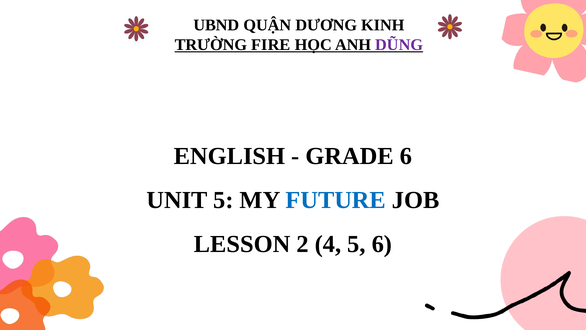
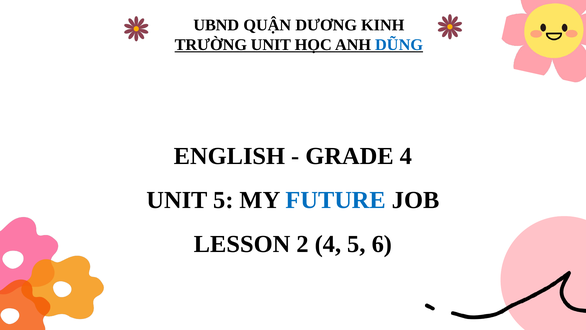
TRƯỜNG FIRE: FIRE -> UNIT (271, 45)
DŨNG colour: purple -> blue (399, 45)
GRADE 6: 6 -> 4 (406, 156)
